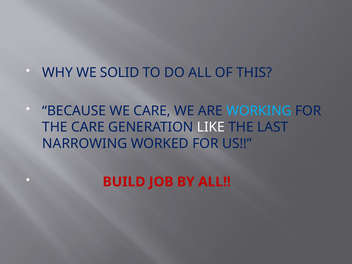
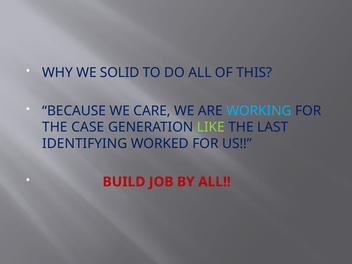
THE CARE: CARE -> CASE (88, 127)
LIKE colour: white -> light green (211, 127)
NARROWING: NARROWING -> IDENTIFYING (85, 144)
